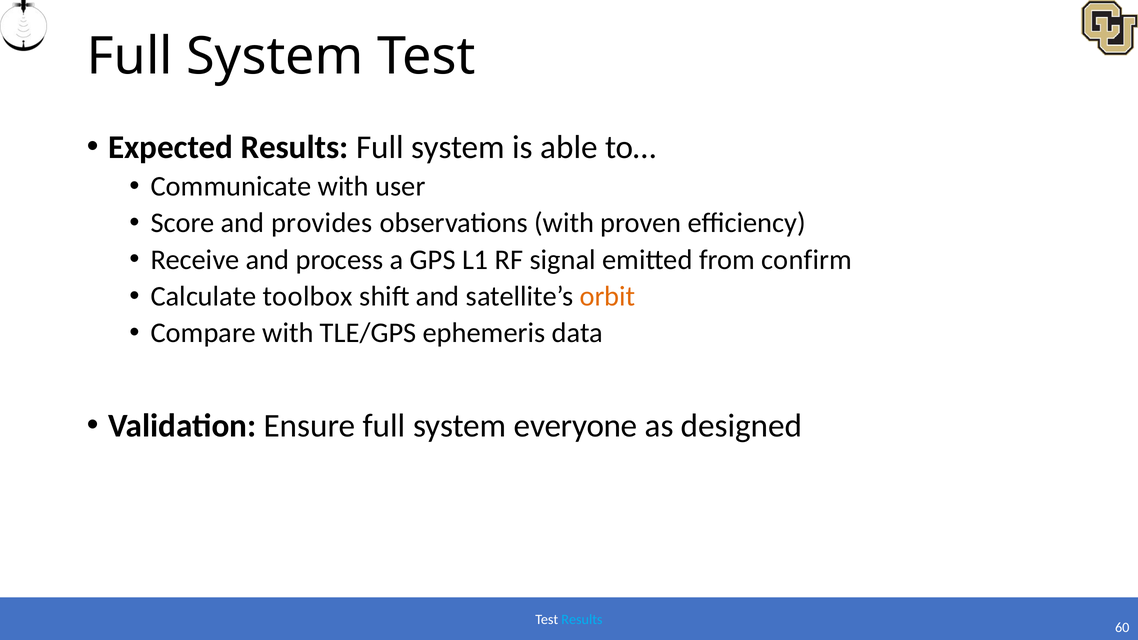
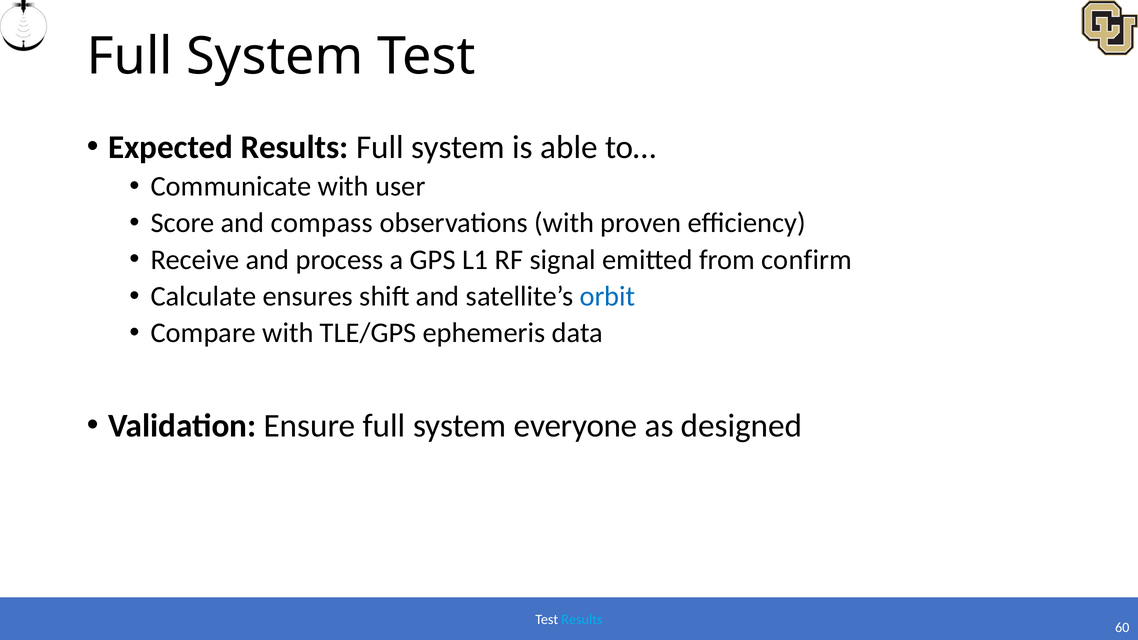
provides: provides -> compass (322, 223)
toolbox: toolbox -> ensures (308, 296)
orbit colour: orange -> blue (608, 296)
